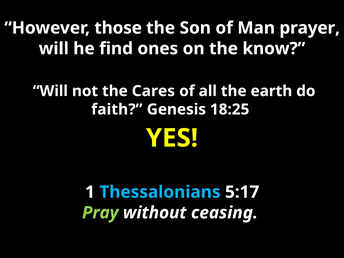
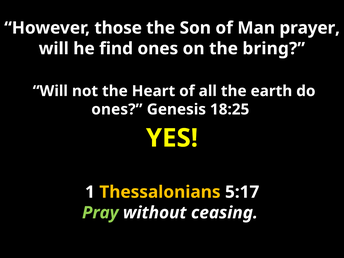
know: know -> bring (274, 49)
Cares: Cares -> Heart (153, 91)
faith: faith -> ones (117, 109)
Thessalonians colour: light blue -> yellow (160, 192)
